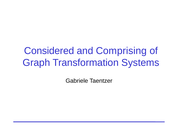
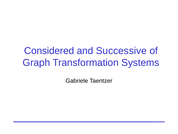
Comprising: Comprising -> Successive (121, 51)
